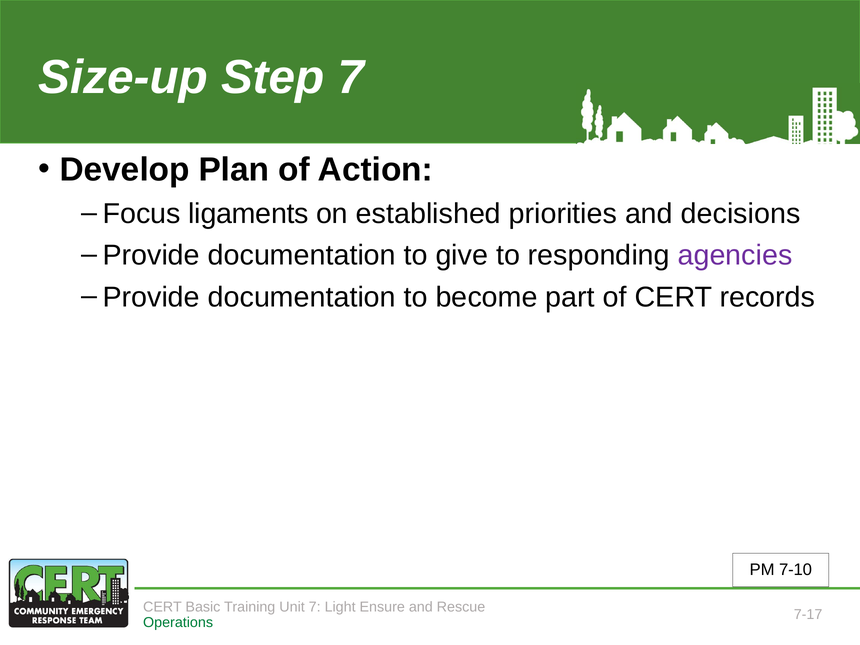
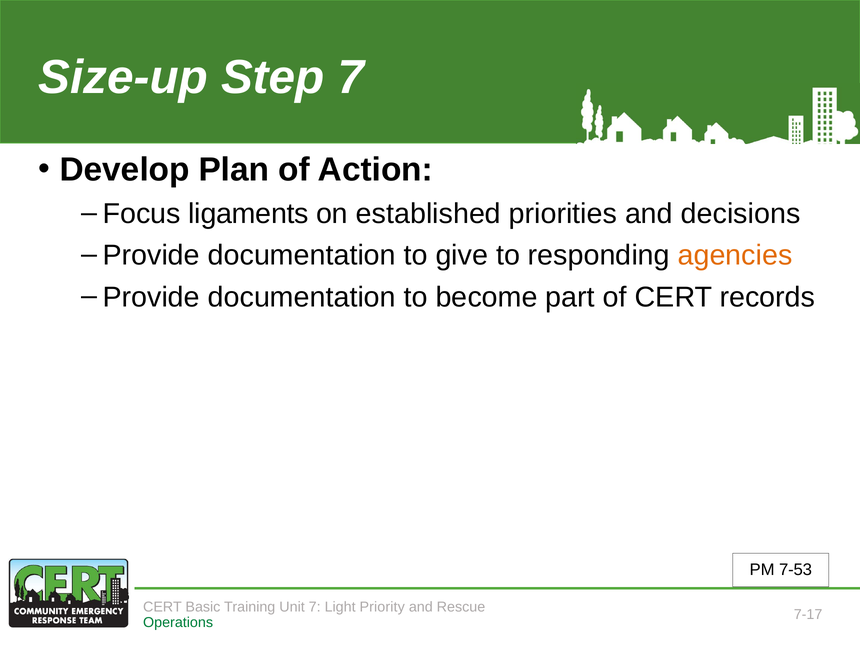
agencies colour: purple -> orange (735, 256)
7-10: 7-10 -> 7-53 (796, 570)
Ensure: Ensure -> Priority (382, 607)
